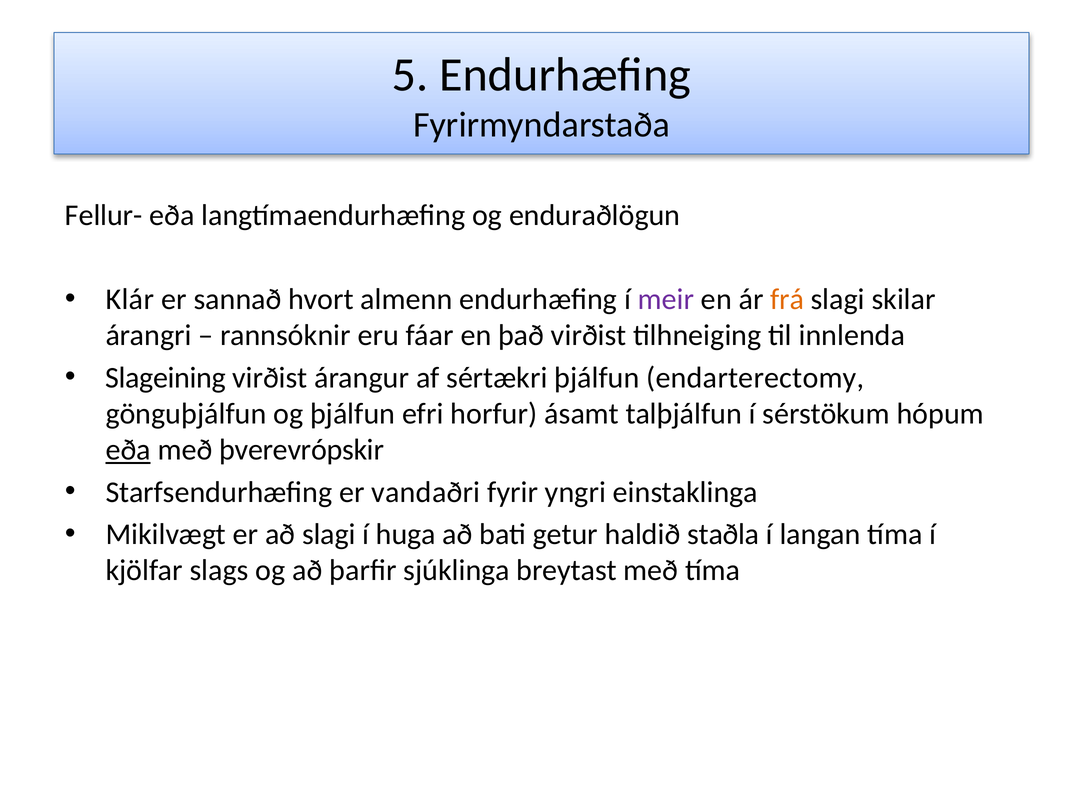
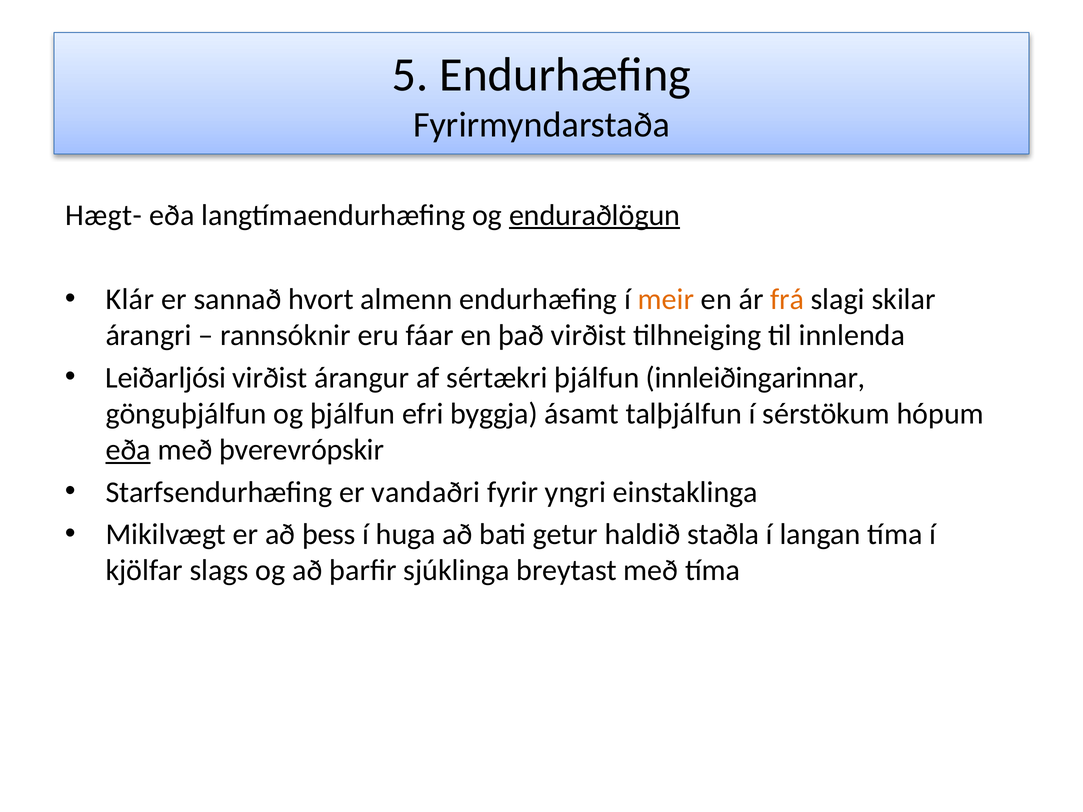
Fellur-: Fellur- -> Hægt- (104, 215)
enduraðlögun underline: none -> present (595, 215)
meir colour: purple -> orange (666, 299)
Slageining: Slageining -> Leiðarljósi (166, 378)
endarterectomy: endarterectomy -> innleiðingarinnar (756, 378)
horfur: horfur -> byggja (494, 414)
að slagi: slagi -> þess (329, 534)
